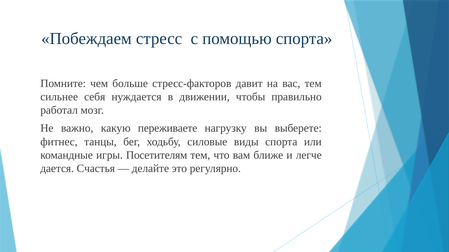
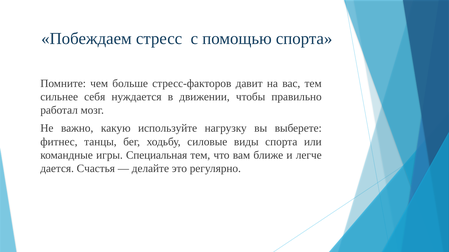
переживаете: переживаете -> используйте (168, 129)
Посетителям: Посетителям -> Специальная (157, 156)
